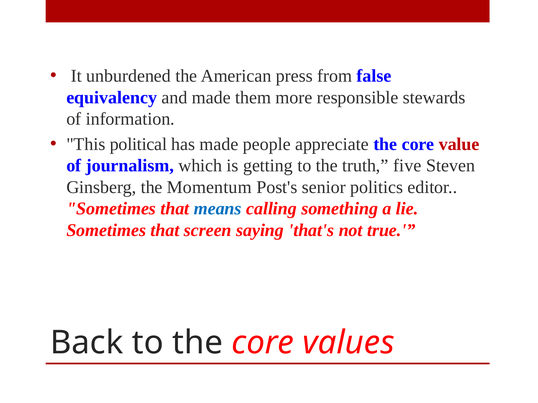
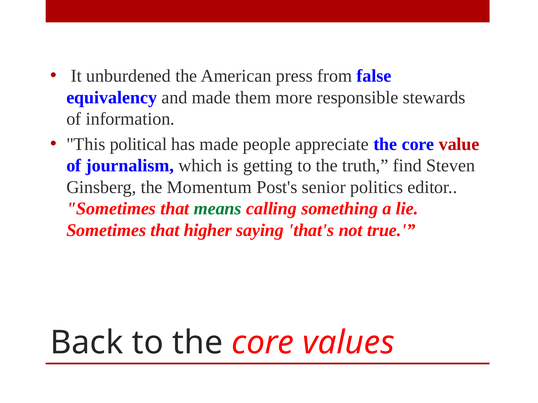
five: five -> find (407, 166)
means colour: blue -> green (218, 209)
screen: screen -> higher (208, 230)
